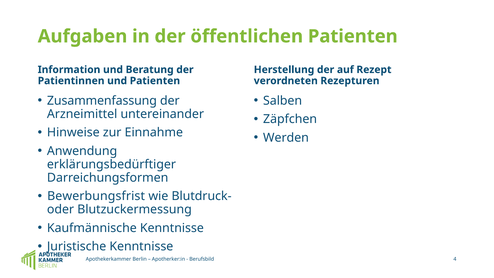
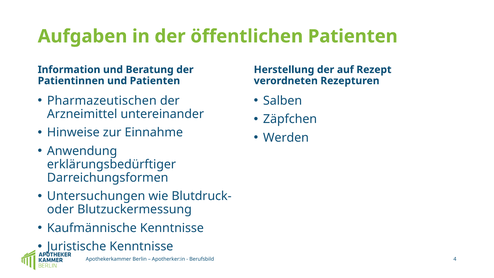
Zusammenfassung: Zusammenfassung -> Pharmazeutischen (102, 101)
Bewerbungsfrist: Bewerbungsfrist -> Untersuchungen (96, 196)
